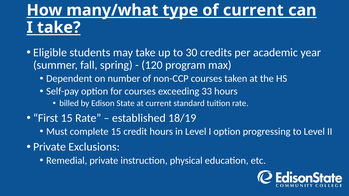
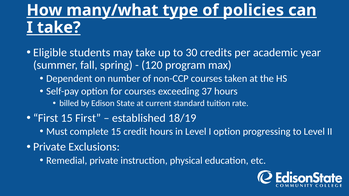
of current: current -> policies (253, 10)
33: 33 -> 37 (207, 91)
15 Rate: Rate -> First (88, 118)
